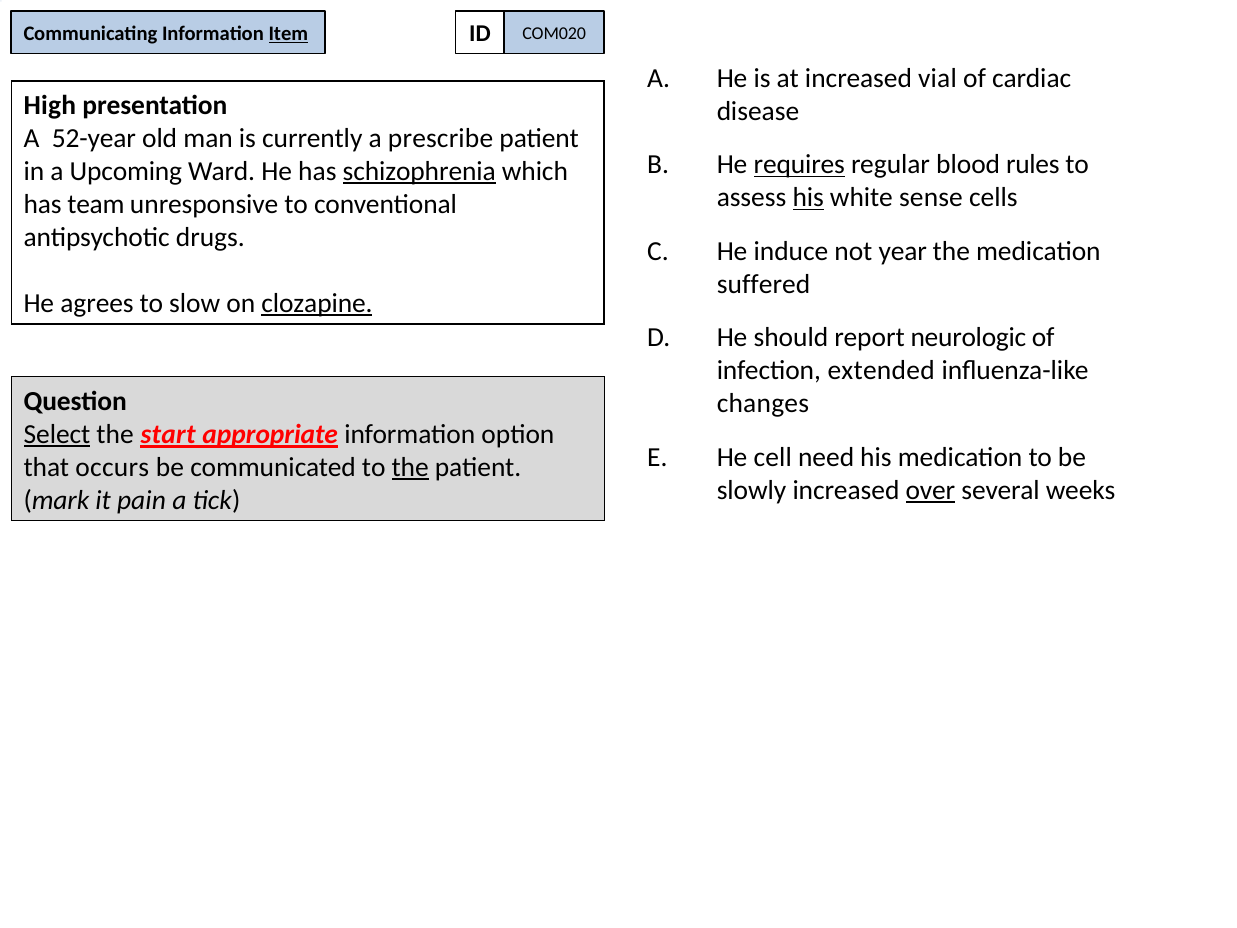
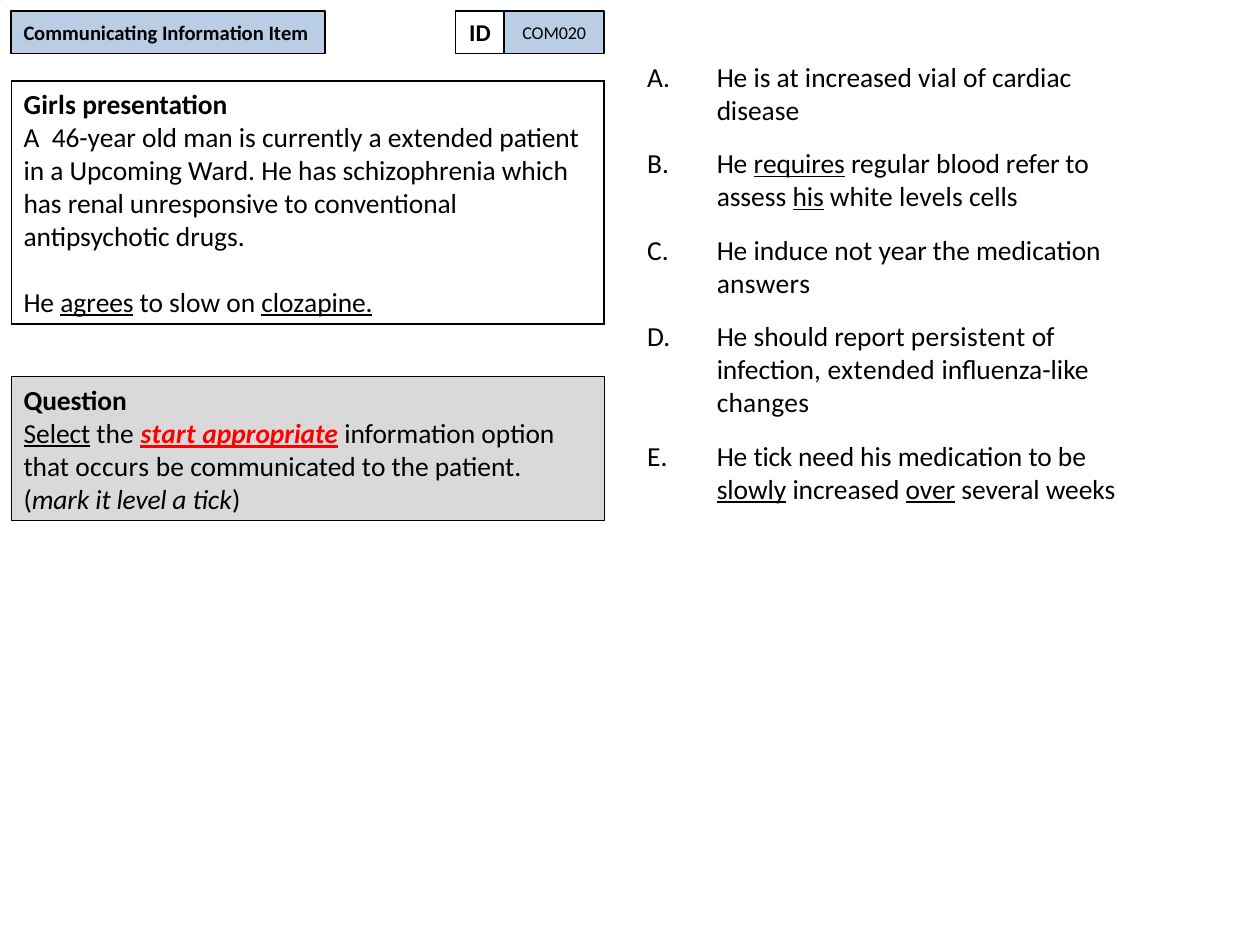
Item underline: present -> none (288, 34)
High: High -> Girls (50, 105)
52-year: 52-year -> 46-year (94, 138)
a prescribe: prescribe -> extended (441, 138)
rules: rules -> refer (1033, 165)
schizophrenia underline: present -> none (419, 171)
sense: sense -> levels (931, 198)
team: team -> renal (96, 204)
suffered: suffered -> answers (763, 284)
agrees underline: none -> present (97, 303)
neurologic: neurologic -> persistent (968, 338)
He cell: cell -> tick (773, 457)
the underline: present -> none (410, 467)
slowly underline: none -> present (752, 490)
pain: pain -> level (142, 500)
